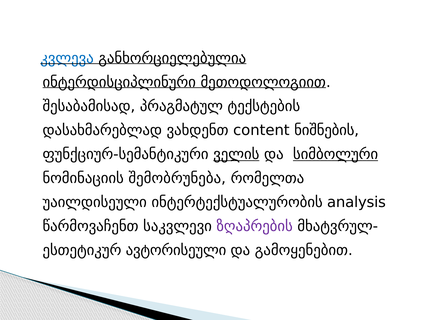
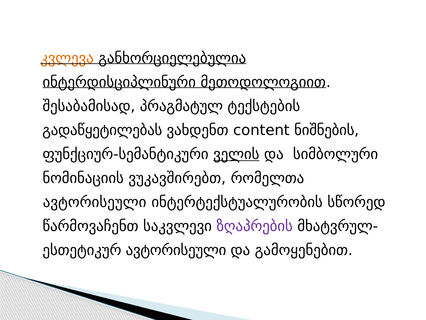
კვლევა colour: blue -> orange (67, 58)
დასახმარებლად: დასახმარებლად -> გადაწყეტილებას (102, 130)
სიმბოლური underline: present -> none (336, 154)
შემობრუნება: შემობრუნება -> ვუკავშირებთ (177, 178)
უაილდისეული: უაილდისეული -> ავტორისეული (95, 202)
analysis: analysis -> სწორედ (356, 202)
